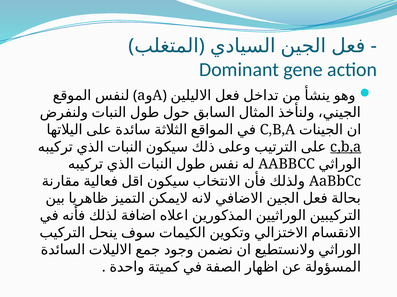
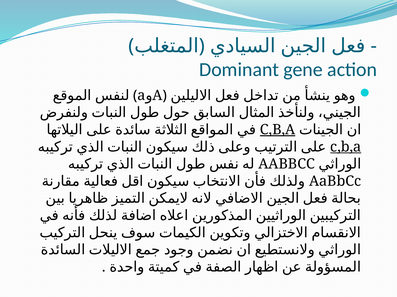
C,B,A underline: none -> present (278, 130)
